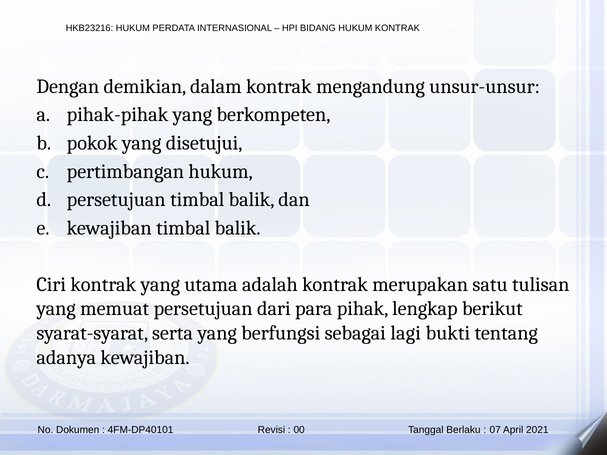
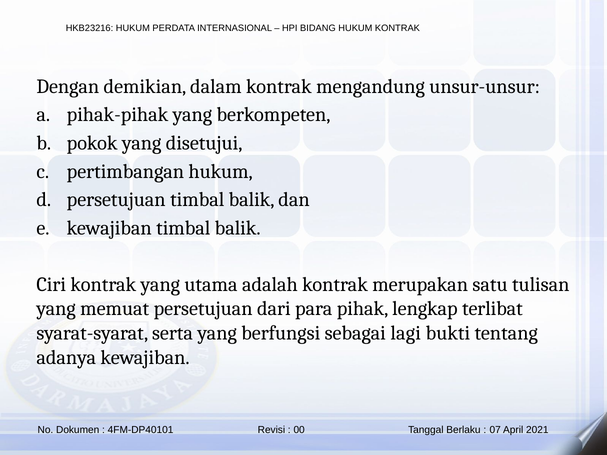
berikut: berikut -> terlibat (492, 309)
